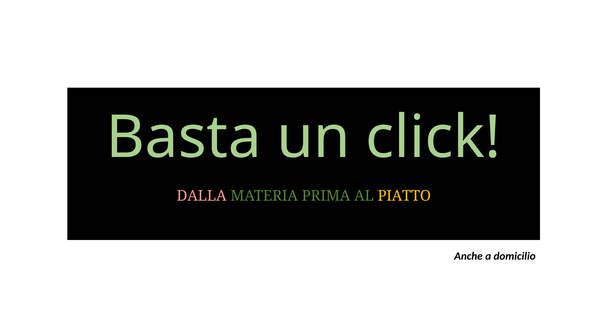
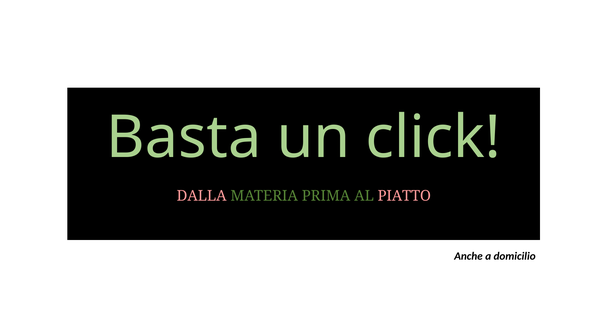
PIATTO colour: yellow -> pink (404, 196)
